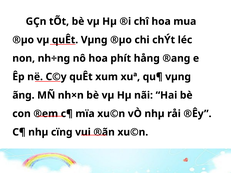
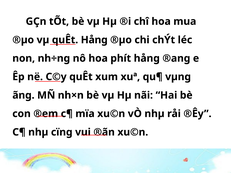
quÊt Vµng: Vµng -> Hång (94, 40)
